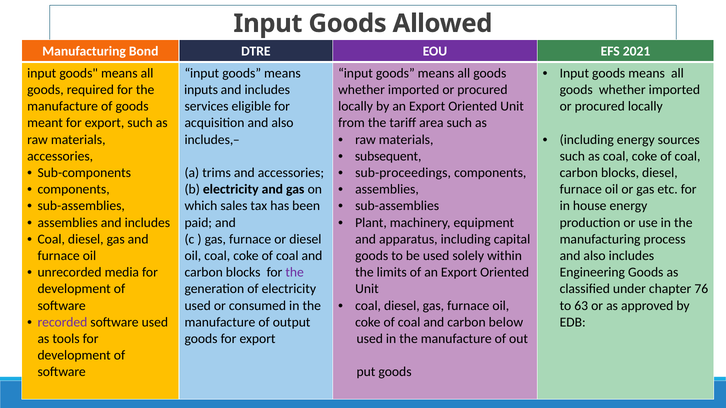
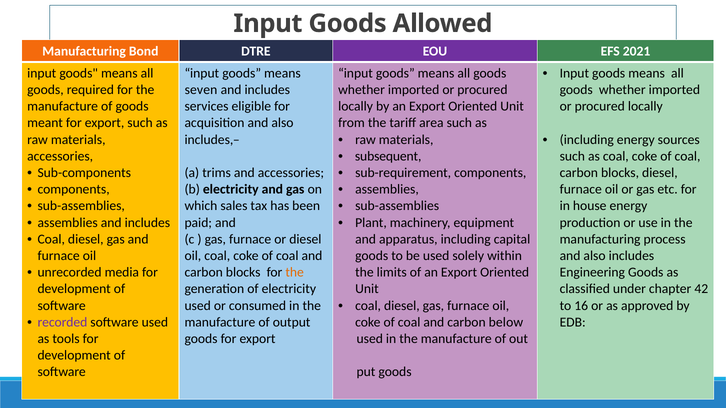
inputs: inputs -> seven (201, 90)
sub-proceedings: sub-proceedings -> sub-requirement (403, 173)
the colour: purple -> orange (295, 273)
76: 76 -> 42 (701, 289)
63: 63 -> 16 (581, 306)
